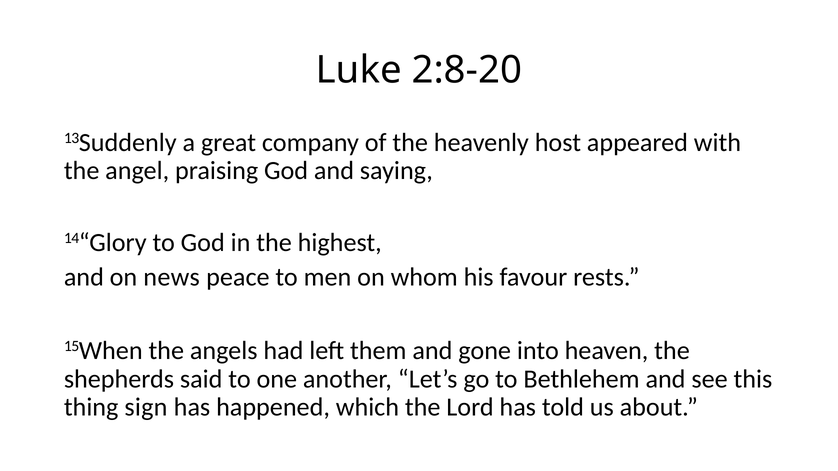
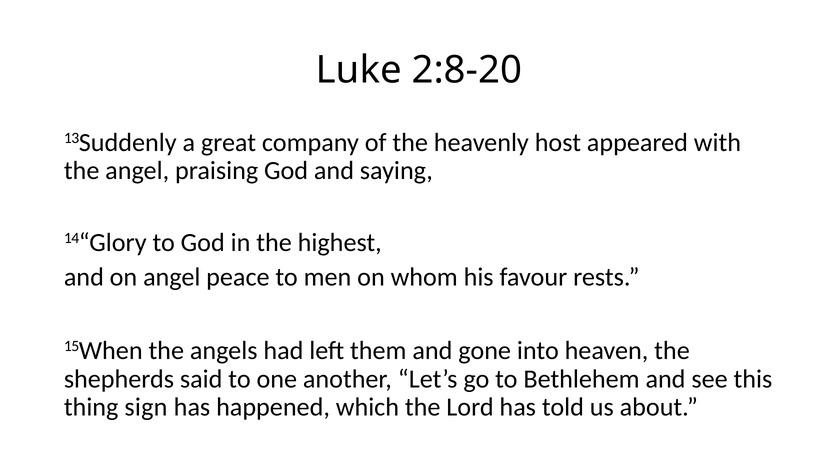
on news: news -> angel (172, 277)
